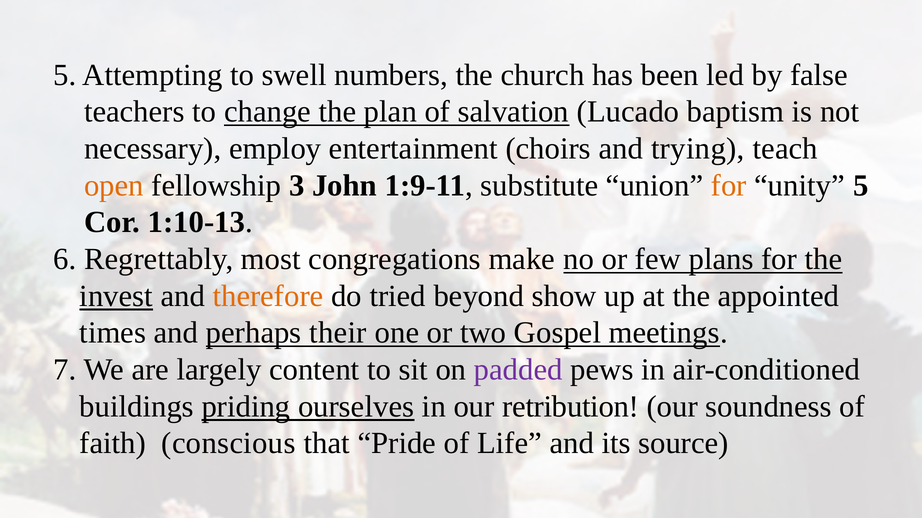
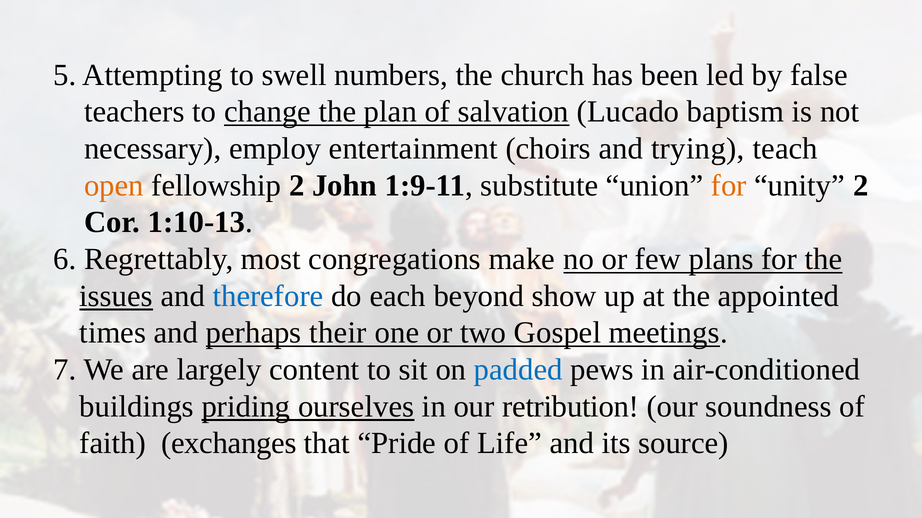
fellowship 3: 3 -> 2 (297, 186)
unity 5: 5 -> 2 (861, 186)
invest: invest -> issues (116, 296)
therefore colour: orange -> blue (268, 296)
tried: tried -> each (398, 296)
padded colour: purple -> blue (518, 370)
conscious: conscious -> exchanges (229, 444)
